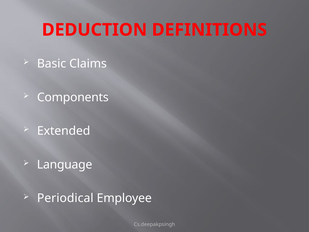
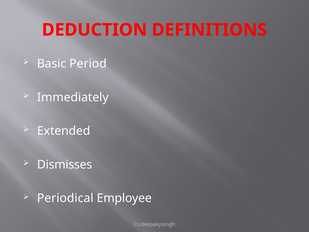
Claims: Claims -> Period (88, 64)
Components: Components -> Immediately (73, 97)
Language: Language -> Dismisses (65, 164)
